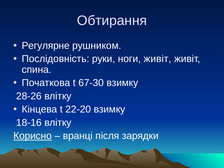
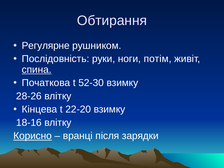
ноги живіт: живіт -> потім (158, 59)
спина underline: none -> present (37, 70)
67-30: 67-30 -> 52-30 (91, 83)
